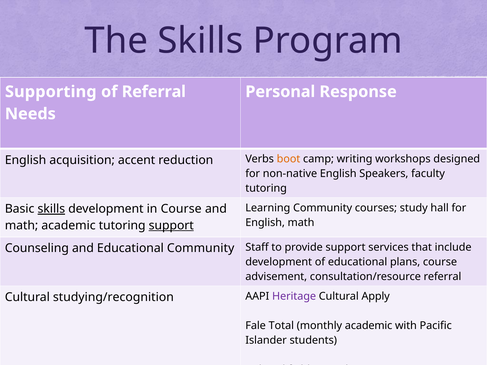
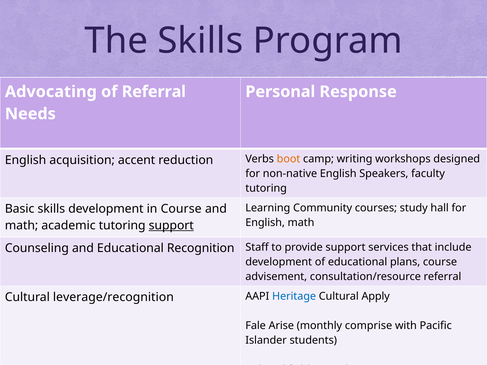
Supporting: Supporting -> Advocating (51, 92)
skills underline: present -> none (51, 209)
Educational Community: Community -> Recognition (201, 248)
studying/recognition: studying/recognition -> leverage/recognition (113, 297)
Heritage colour: purple -> blue (294, 296)
Total: Total -> Arise (281, 326)
monthly academic: academic -> comprise (369, 326)
